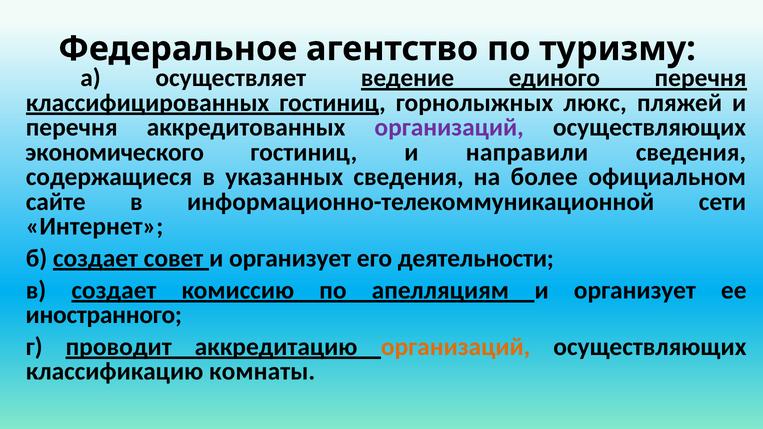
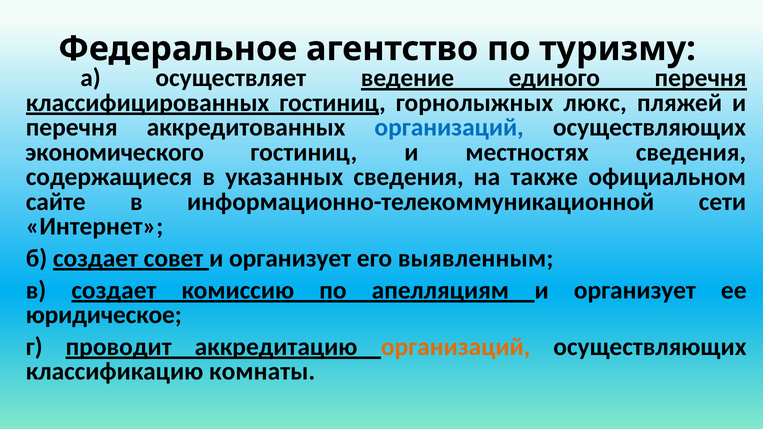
организаций colour: purple -> blue (449, 128)
направили: направили -> местностях (527, 152)
более: более -> также (544, 177)
деятельности: деятельности -> выявленным (476, 258)
иностранного: иностранного -> юридическое (104, 315)
